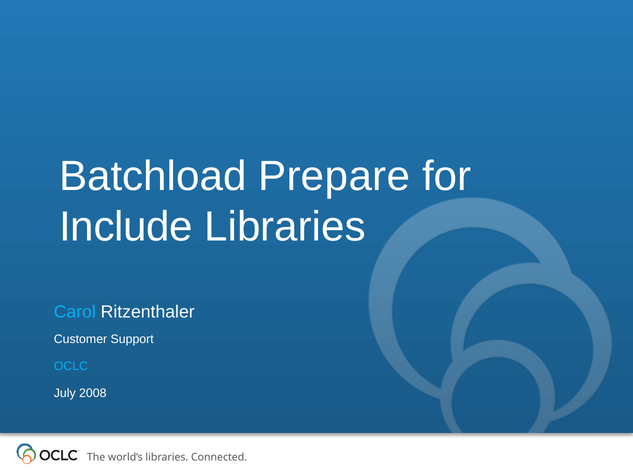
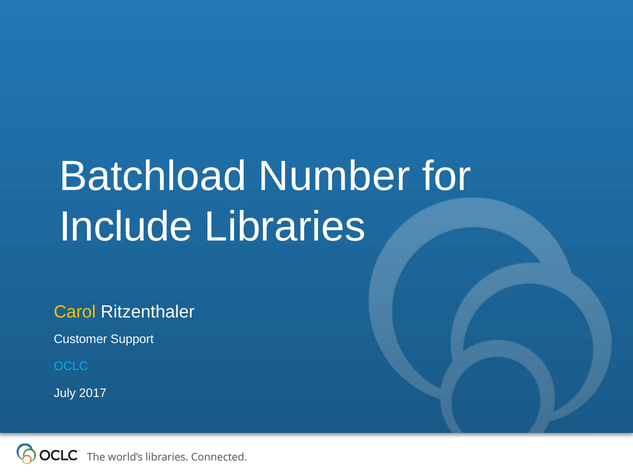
Prepare: Prepare -> Number (334, 176)
Carol colour: light blue -> yellow (75, 312)
2008: 2008 -> 2017 (93, 393)
